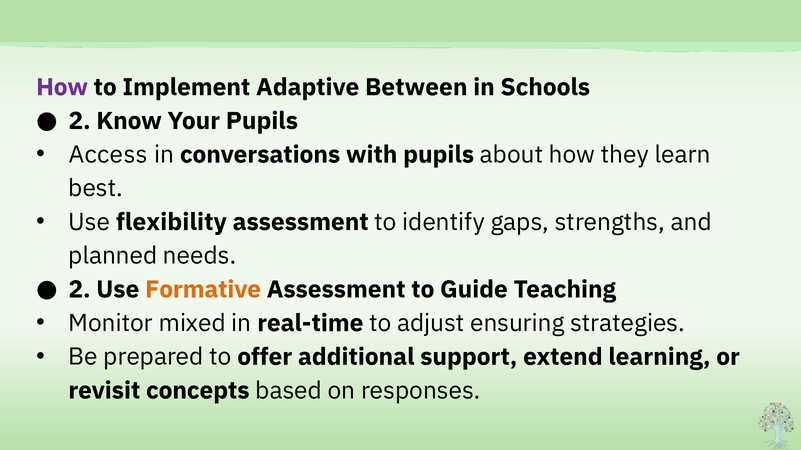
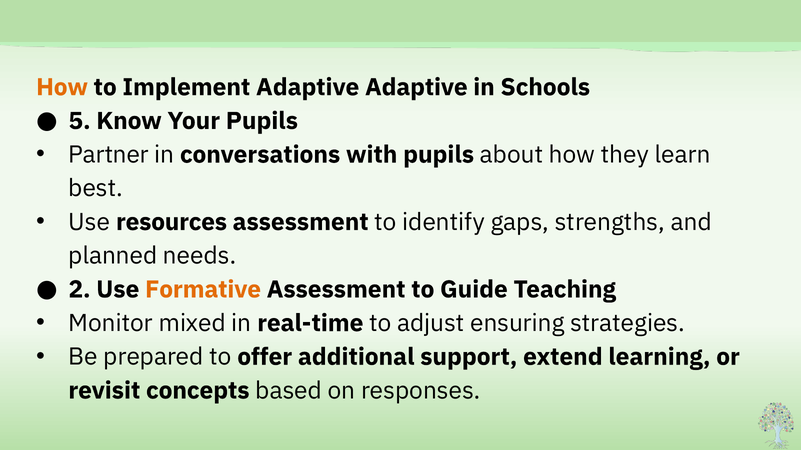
How colour: purple -> orange (62, 87)
Adaptive Between: Between -> Adaptive (416, 87)
2: 2 -> 5 (80, 121)
Access: Access -> Partner (109, 155)
flexibility: flexibility -> resources (172, 222)
